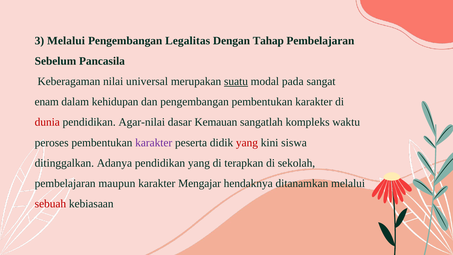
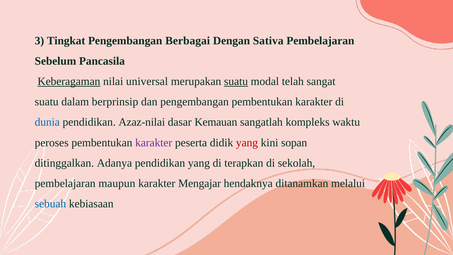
3 Melalui: Melalui -> Tingkat (66, 41)
Legalitas: Legalitas -> Berbagai (188, 41)
Tahap: Tahap -> Sativa (268, 41)
Keberagaman underline: none -> present (69, 81)
pada: pada -> telah (293, 81)
enam: enam -> suatu (47, 102)
kehidupan: kehidupan -> berprinsip (115, 102)
dunia colour: red -> blue (47, 122)
Agar-nilai: Agar-nilai -> Azaz-nilai (142, 122)
siswa: siswa -> sopan (294, 143)
sebuah colour: red -> blue (50, 204)
